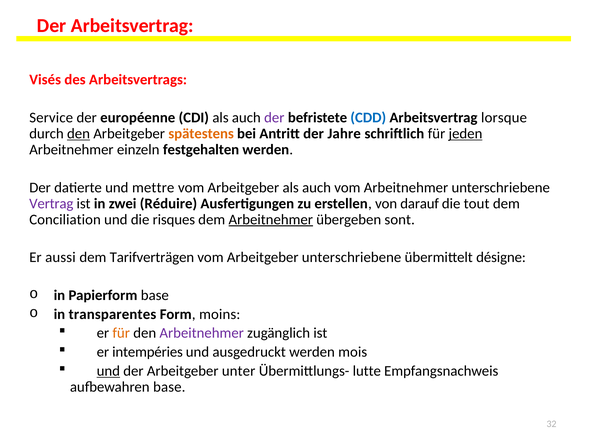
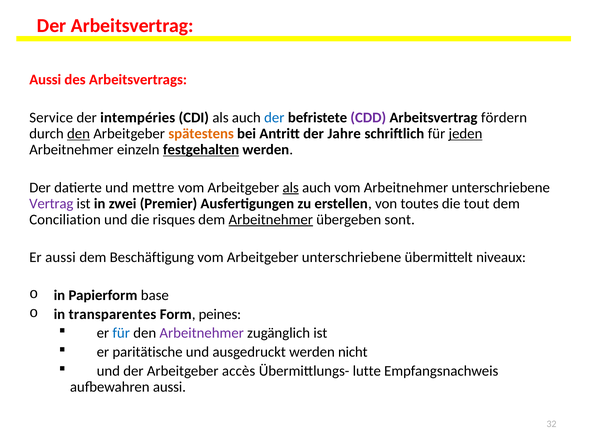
Visés: Visés -> Aussi (45, 80)
européenne: européenne -> intempéries (138, 118)
der colour: purple -> blue (274, 118)
CDD colour: blue -> purple (368, 118)
lorsque: lorsque -> fördern (504, 118)
festgehalten underline: none -> present (201, 150)
als underline: none -> present (291, 187)
Réduire: Réduire -> Premier (169, 203)
darauf: darauf -> toutes (420, 203)
Tarifverträgen: Tarifverträgen -> Beschäftigung (152, 257)
désigne: désigne -> niveaux (501, 257)
moins: moins -> peines (220, 314)
für colour: orange -> blue (121, 333)
intempéries: intempéries -> paritätische (148, 352)
mois: mois -> nicht (353, 352)
und underline: present -> none (108, 371)
unter: unter -> accès (239, 371)
aufbewahren base: base -> aussi (169, 387)
